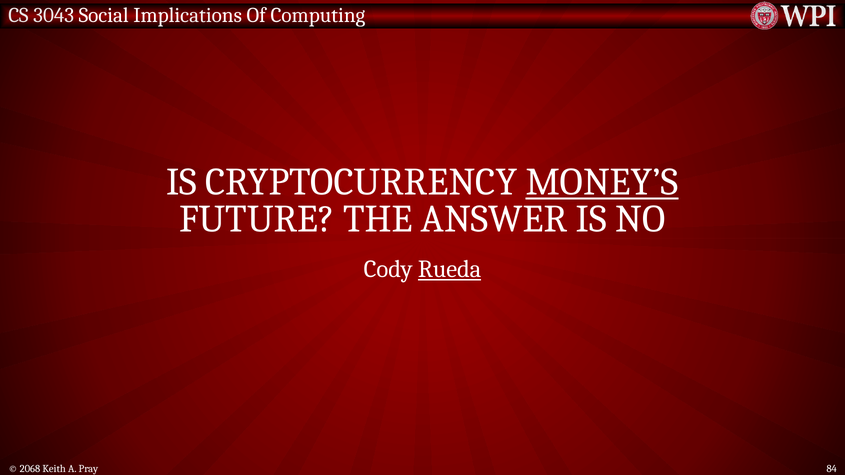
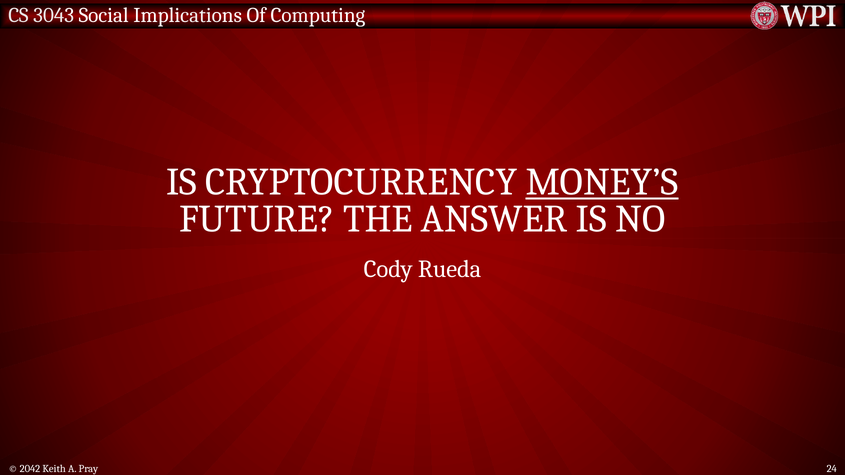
Rueda underline: present -> none (450, 269)
2068: 2068 -> 2042 (30, 469)
84: 84 -> 24 (832, 469)
